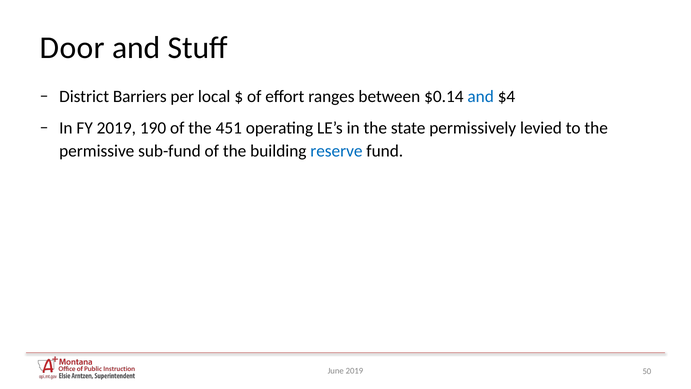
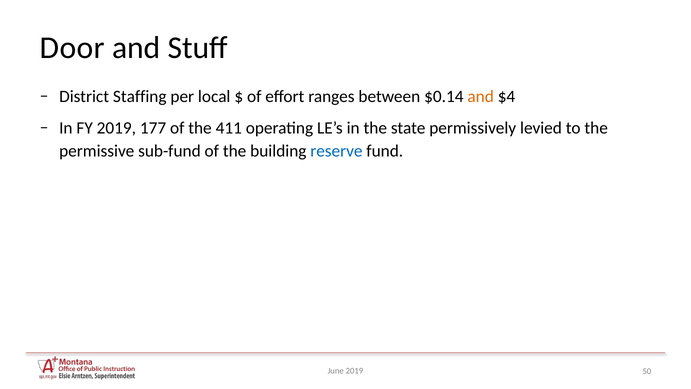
Barriers: Barriers -> Staffing (140, 97)
and colour: blue -> orange (481, 97)
190: 190 -> 177 (153, 128)
451: 451 -> 411 (229, 128)
